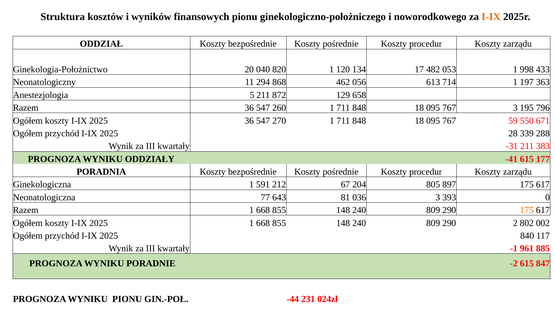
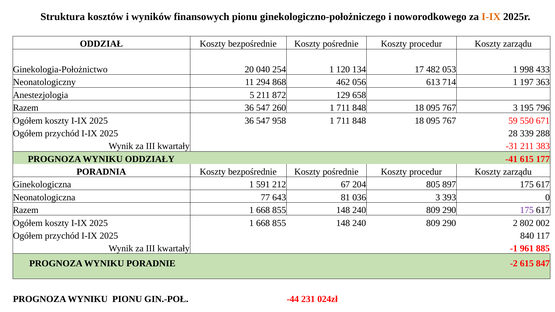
820: 820 -> 254 (279, 70)
270: 270 -> 958 (279, 121)
175 colour: orange -> purple (527, 210)
